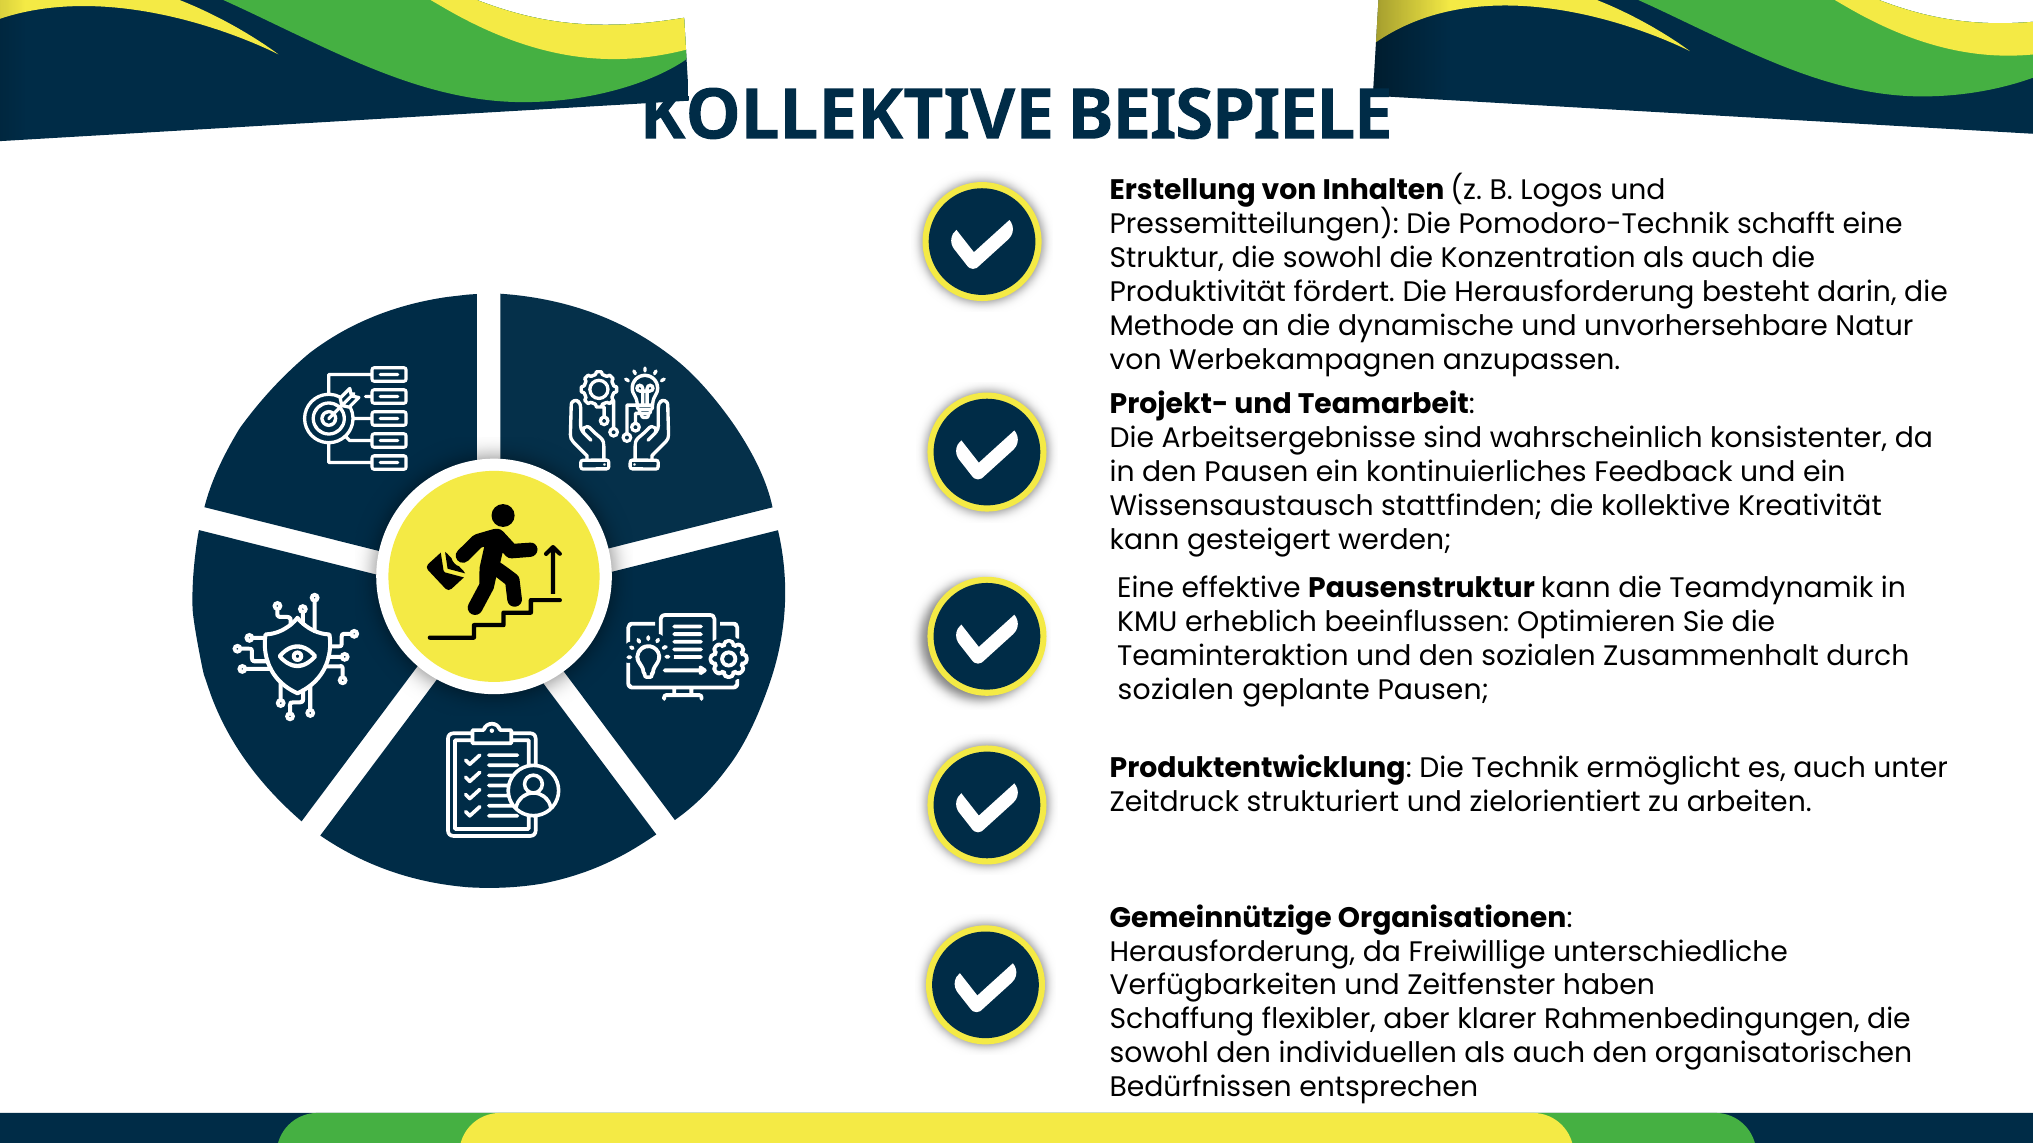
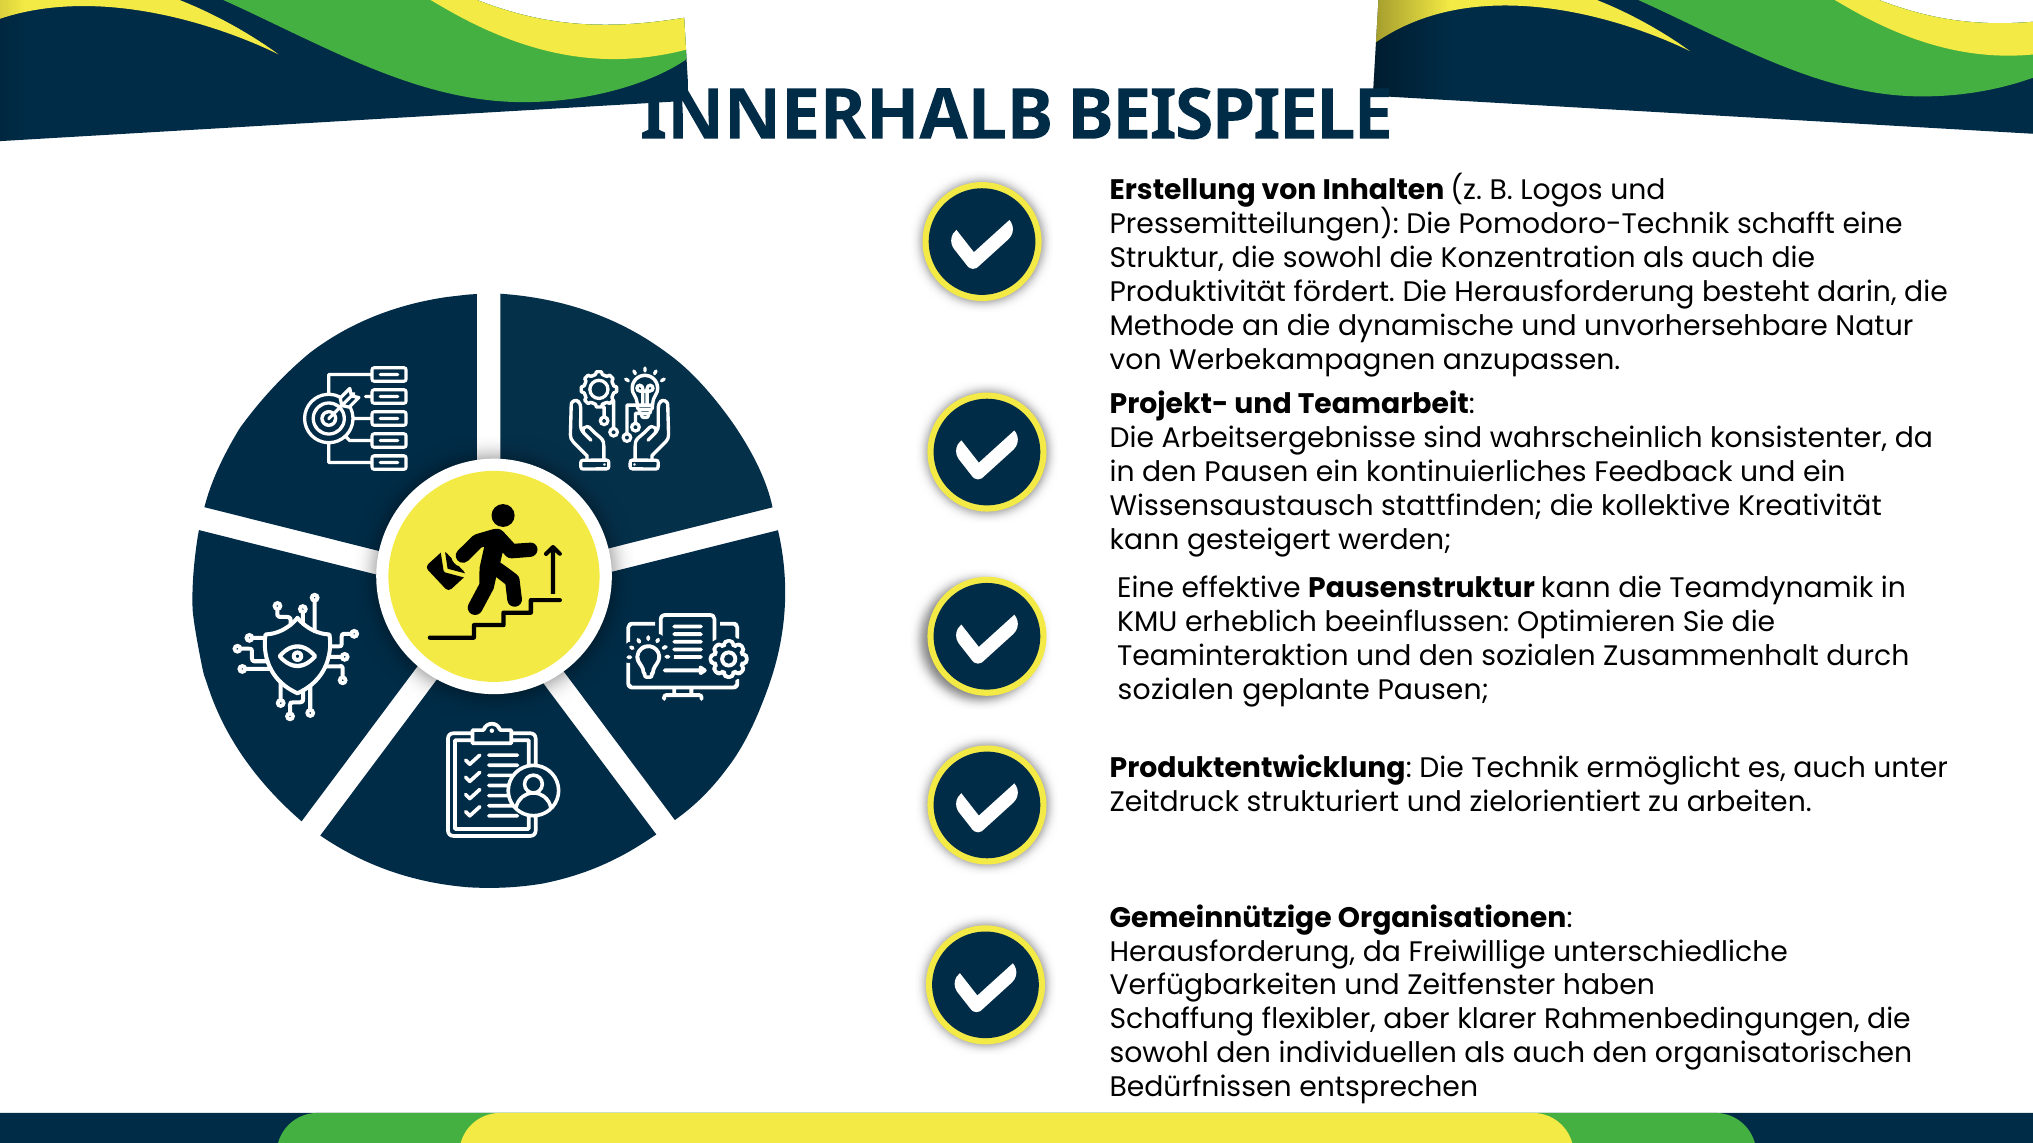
KOLLEKTIVE: KOLLEKTIVE -> INNERHALB (847, 115)
